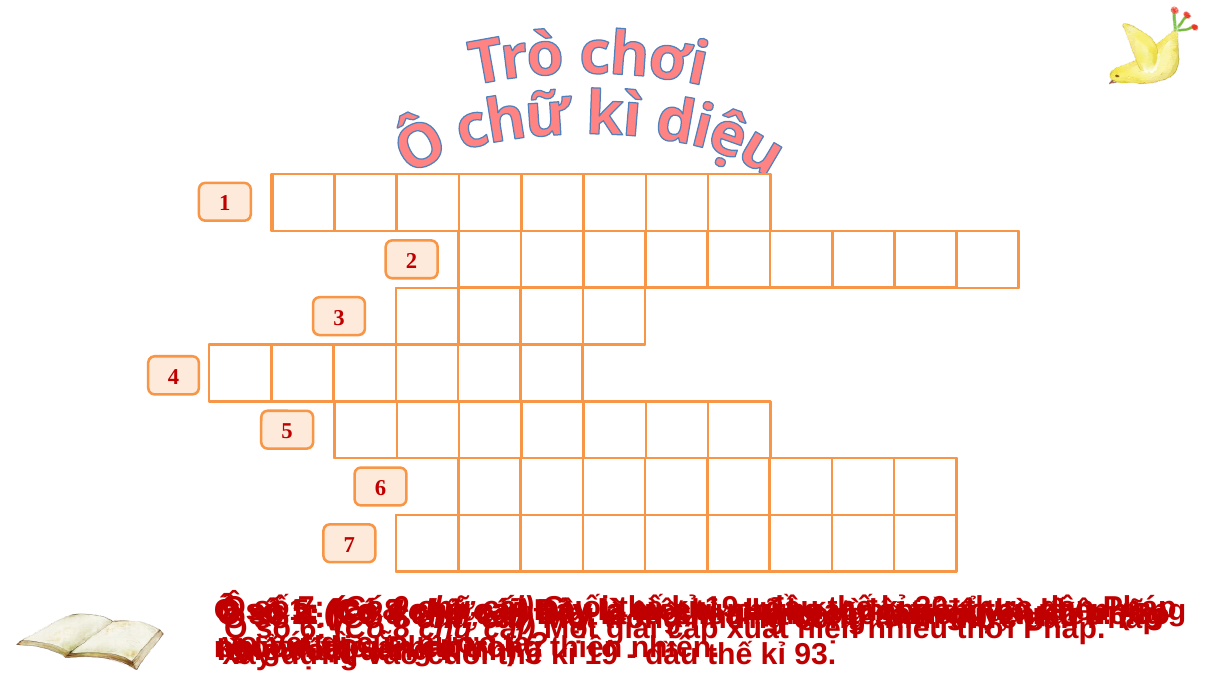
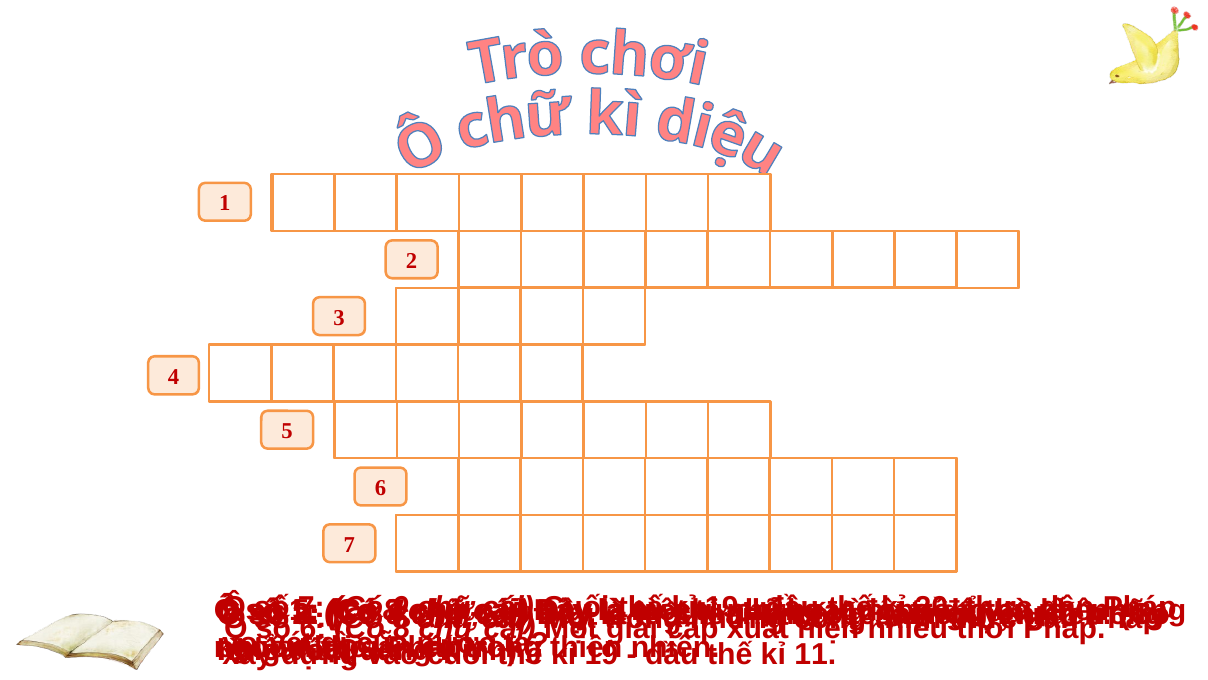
93: 93 -> 11 (815, 654)
